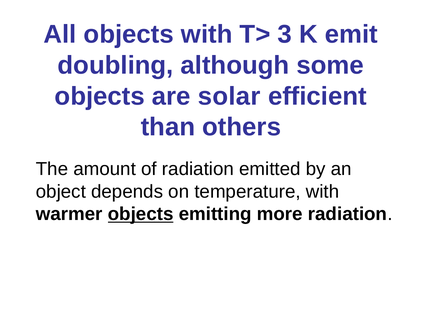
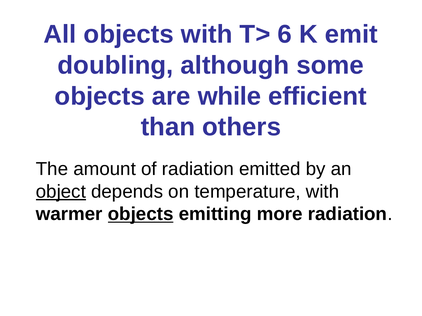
3: 3 -> 6 (285, 35)
solar: solar -> while (229, 96)
object underline: none -> present (61, 192)
